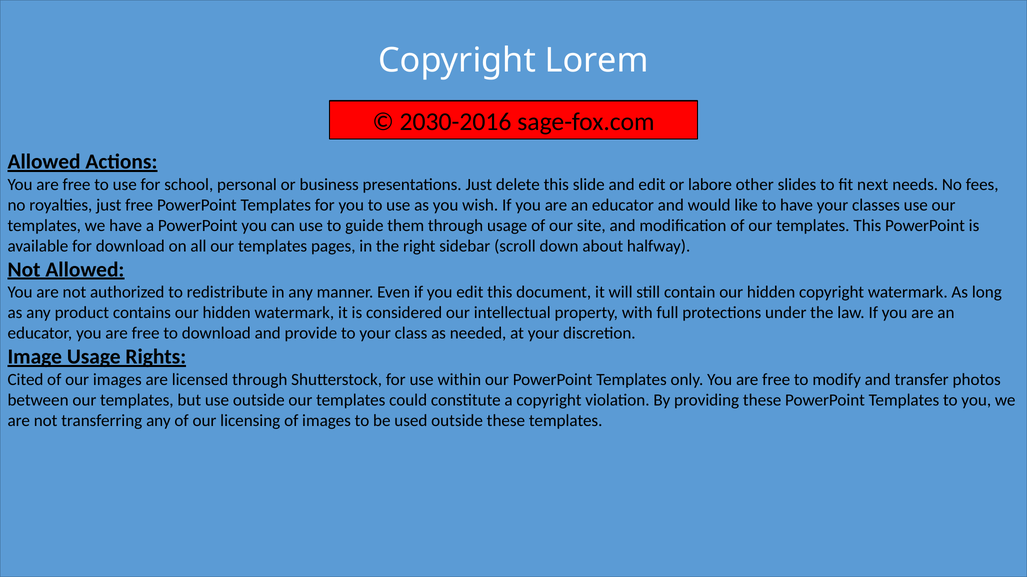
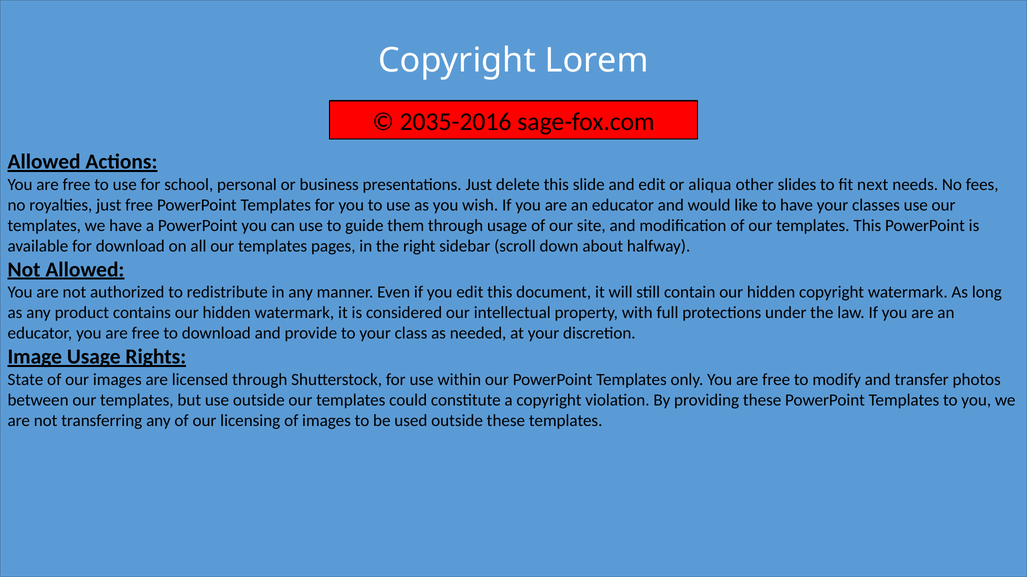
2030-2016: 2030-2016 -> 2035-2016 (456, 122)
labore: labore -> aliqua (710, 185)
Cited: Cited -> State (25, 380)
